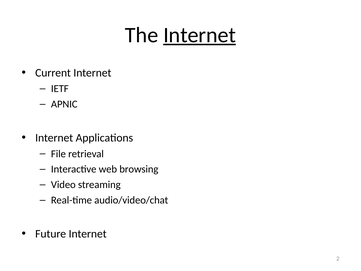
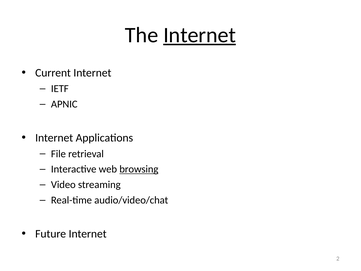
browsing underline: none -> present (139, 169)
